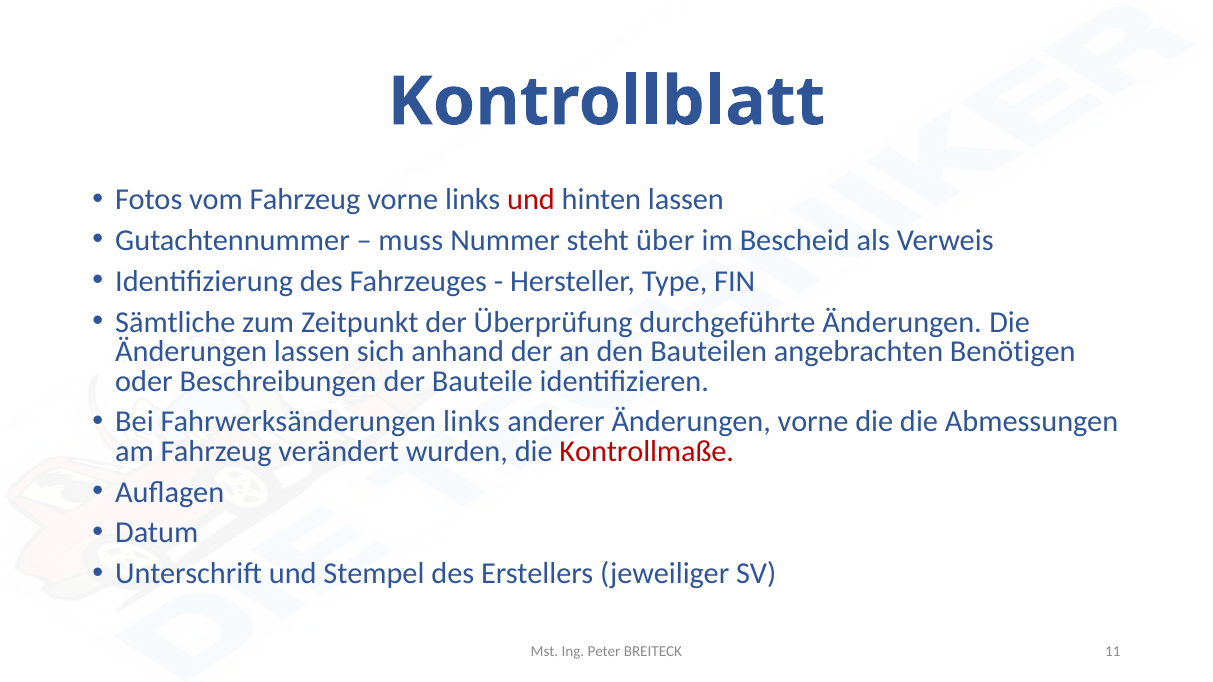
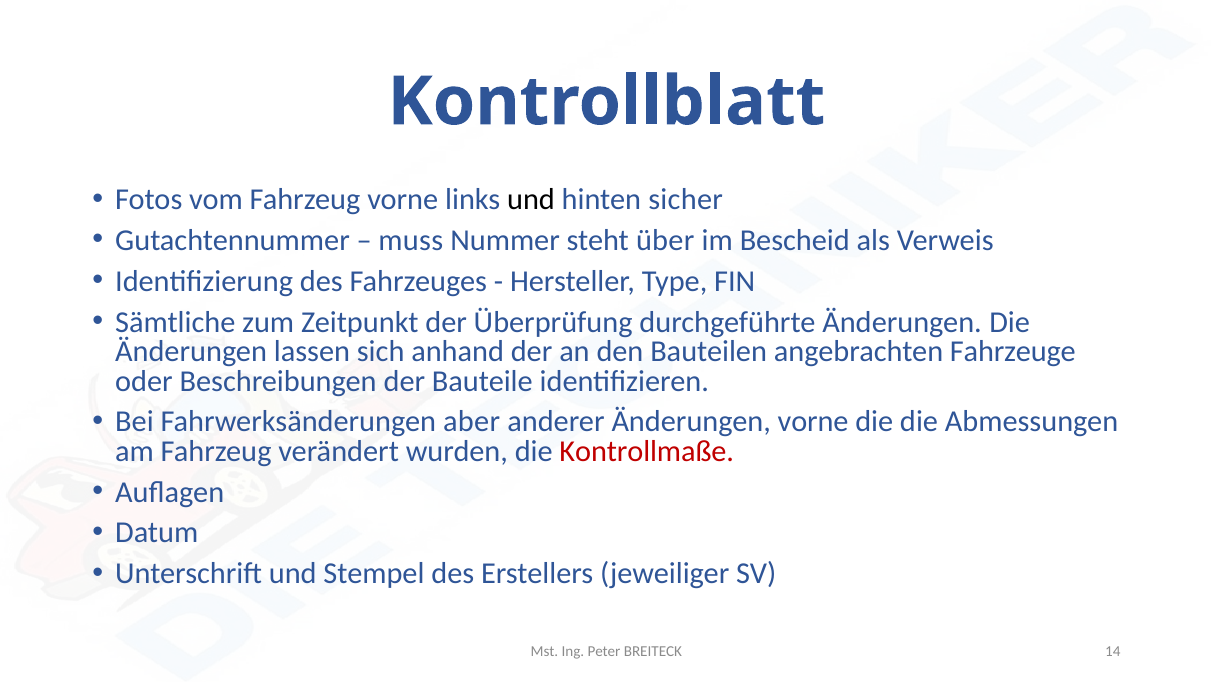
und colour: red -> black (531, 200)
hinten lassen: lassen -> sicher (686, 200)
Benötigen: Benötigen -> Fahrzeuge (1013, 352)
Fahrwerksänderungen links: links -> aber (472, 422)
11: 11 -> 14 (1113, 651)
